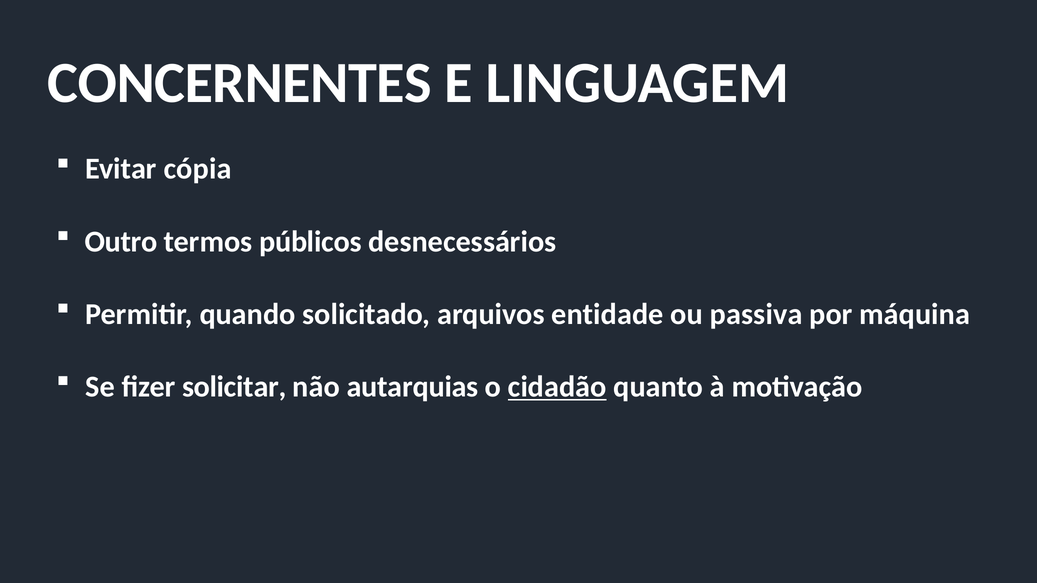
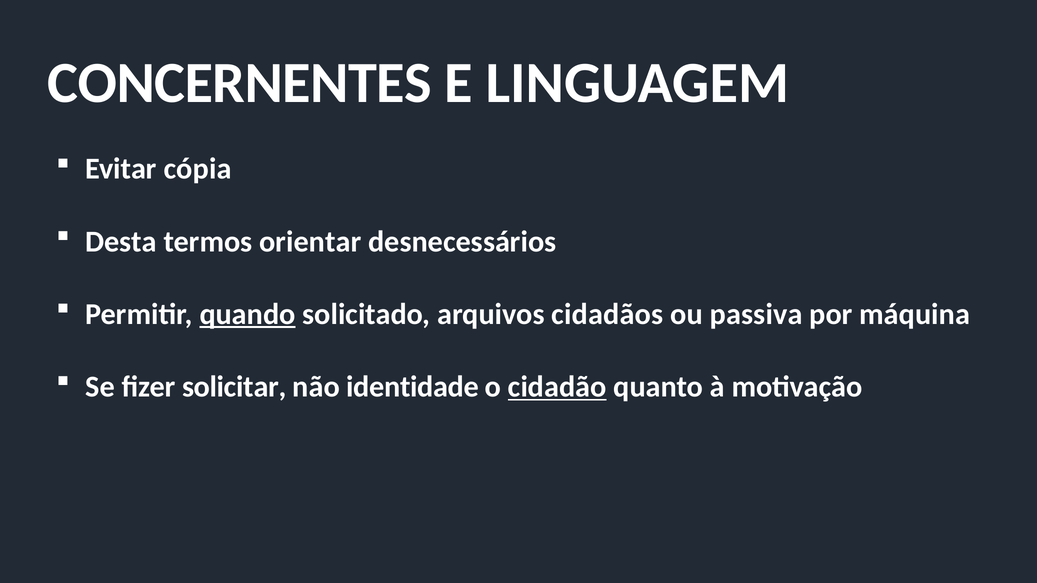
Outro: Outro -> Desta (121, 242)
públicos: públicos -> orientar (310, 242)
quando underline: none -> present (248, 314)
entidade: entidade -> cidadãos (607, 314)
autarquias: autarquias -> identidade (413, 387)
